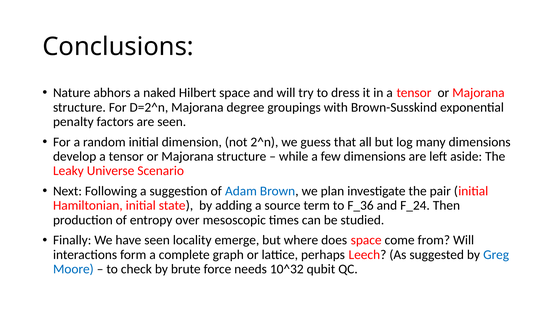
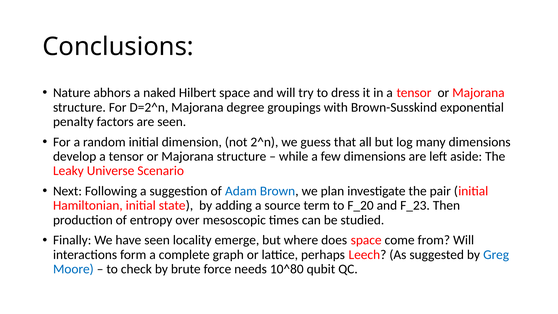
F_36: F_36 -> F_20 (361, 205)
F_24: F_24 -> F_23 (415, 205)
10^32: 10^32 -> 10^80 (287, 269)
